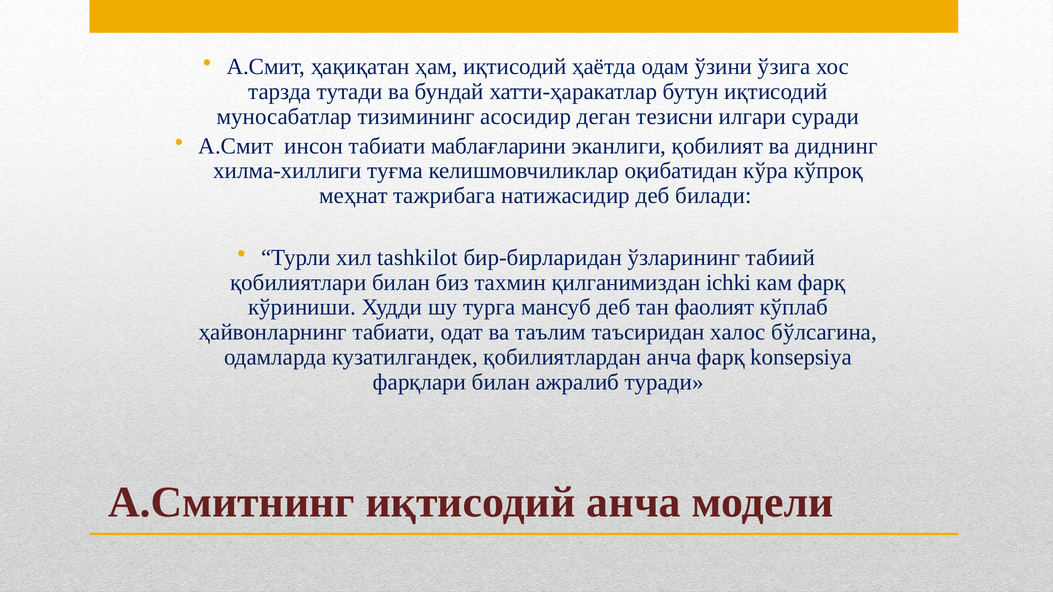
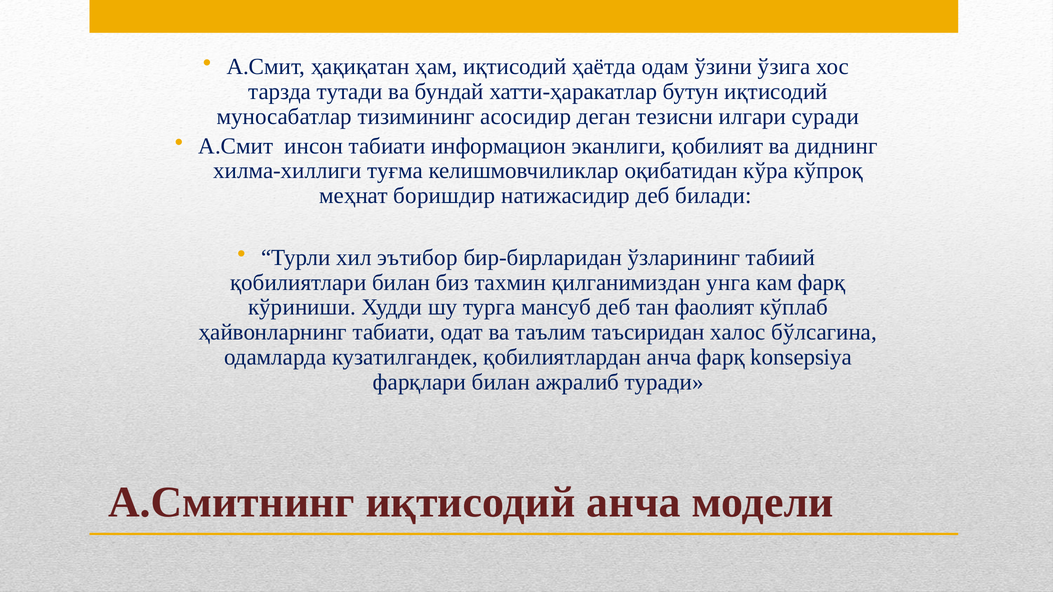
маблағларини: маблағларини -> информацион (499, 146)
тажрибага: тажрибага -> боришдир (444, 196)
tashkilot: tashkilot -> эътибор (417, 258)
ichki: ichki -> унга (728, 283)
